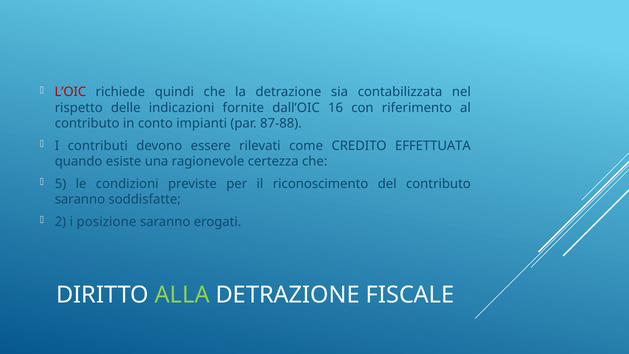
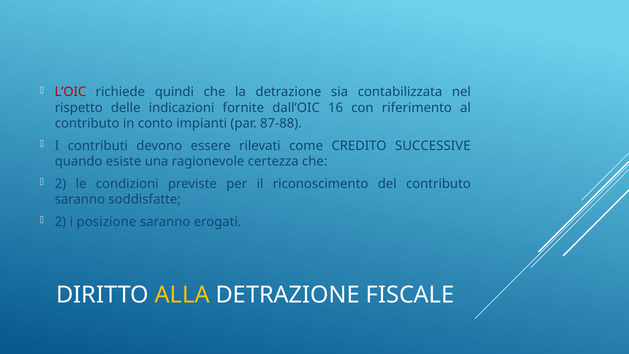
EFFETTUATA: EFFETTUATA -> SUCCESSIVE (433, 146)
5: 5 -> 2 (60, 184)
ALLA colour: light green -> yellow (182, 295)
